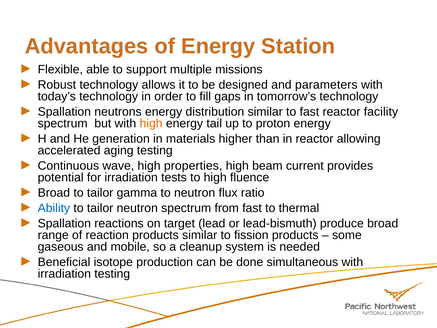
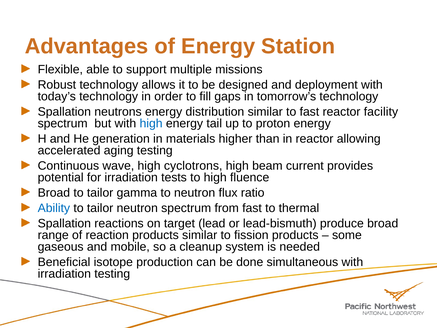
parameters: parameters -> deployment (326, 85)
high colour: orange -> blue (151, 123)
properties: properties -> cyclotrons (193, 166)
